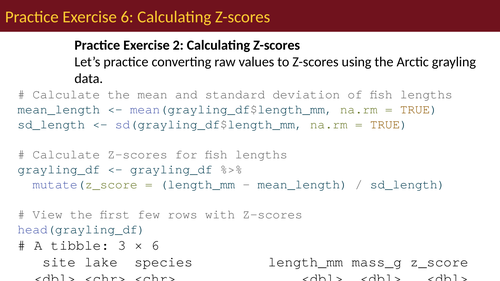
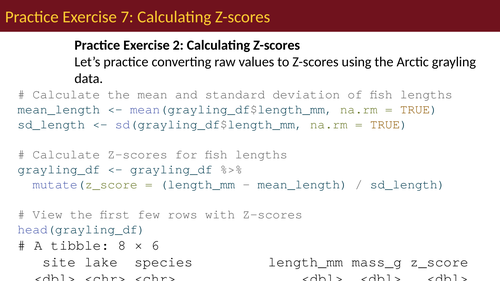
Exercise 6: 6 -> 7 (127, 17)
tibble 3: 3 -> 8 (122, 245)
